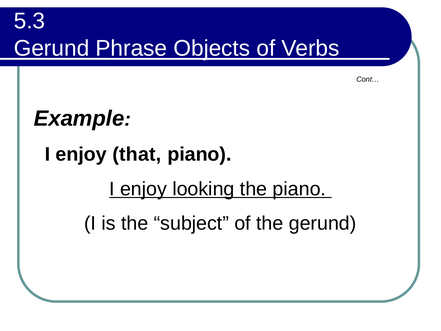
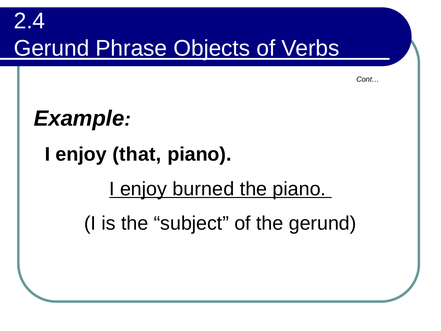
5.3: 5.3 -> 2.4 (30, 21)
looking: looking -> burned (203, 189)
